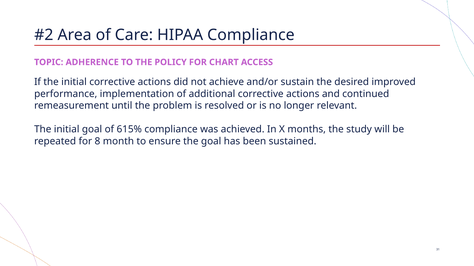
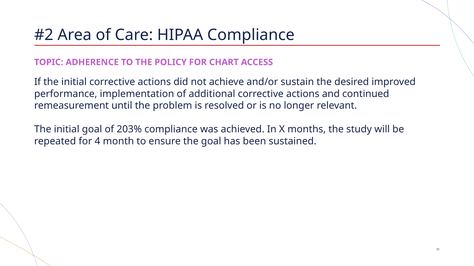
615%: 615% -> 203% (129, 130)
8: 8 -> 4 (97, 142)
